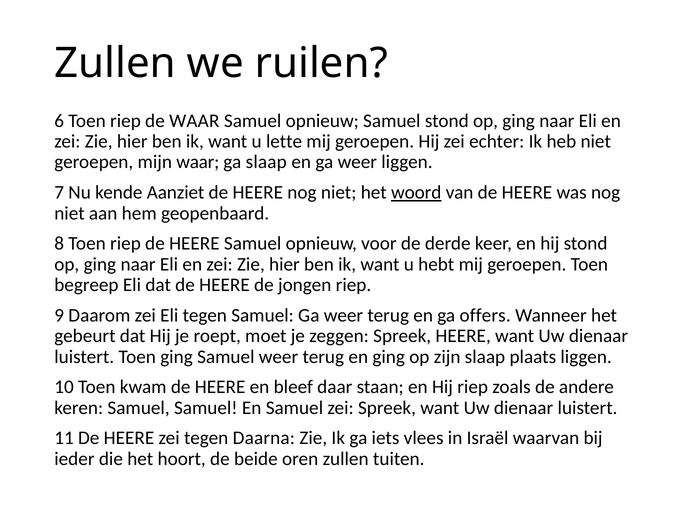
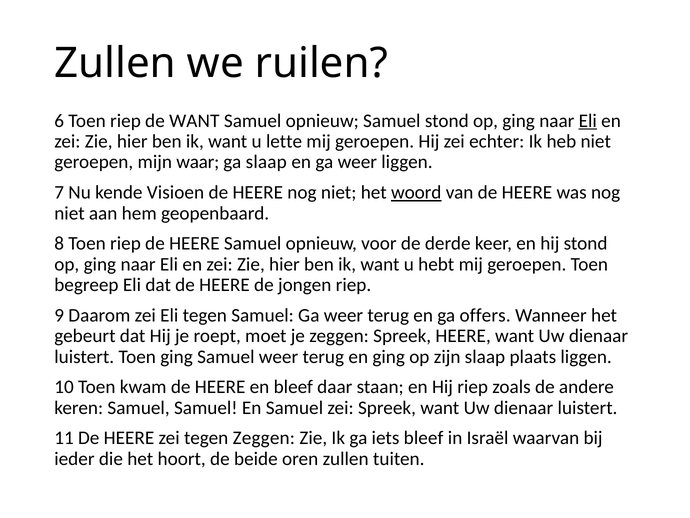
de WAAR: WAAR -> WANT (194, 121)
Eli underline: none -> present (588, 121)
Aanziet: Aanziet -> Visioen (175, 192)
tegen Daarna: Daarna -> Zeggen (264, 438)
iets vlees: vlees -> bleef (424, 438)
